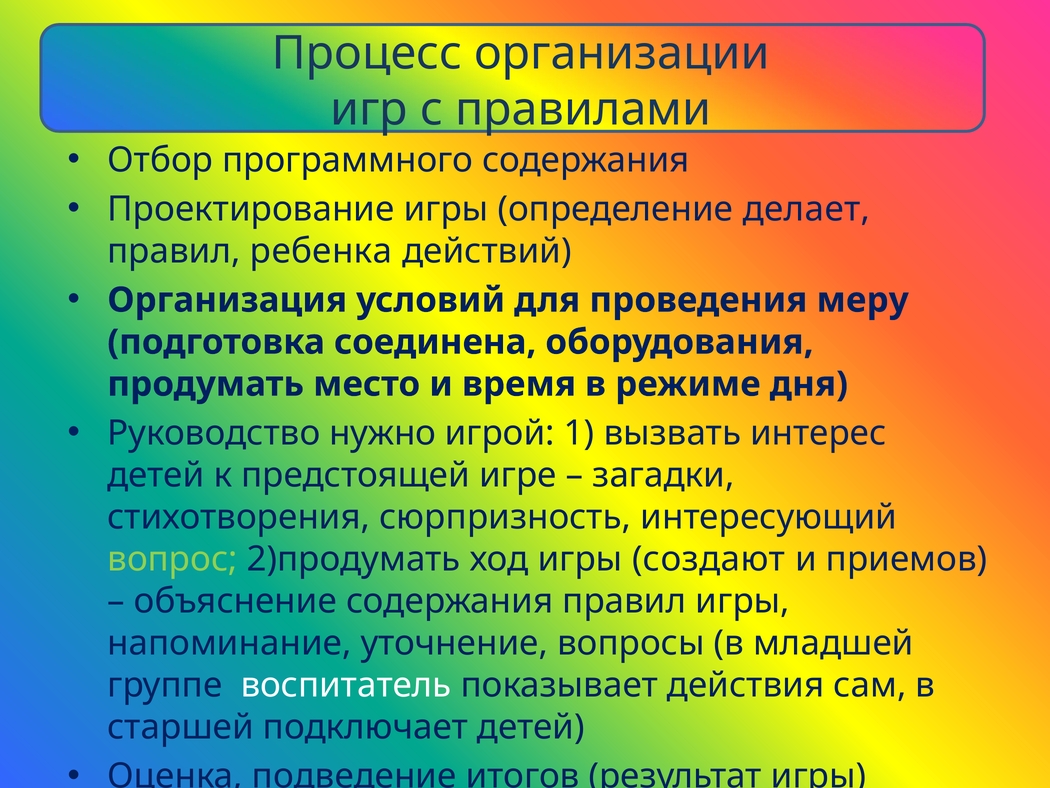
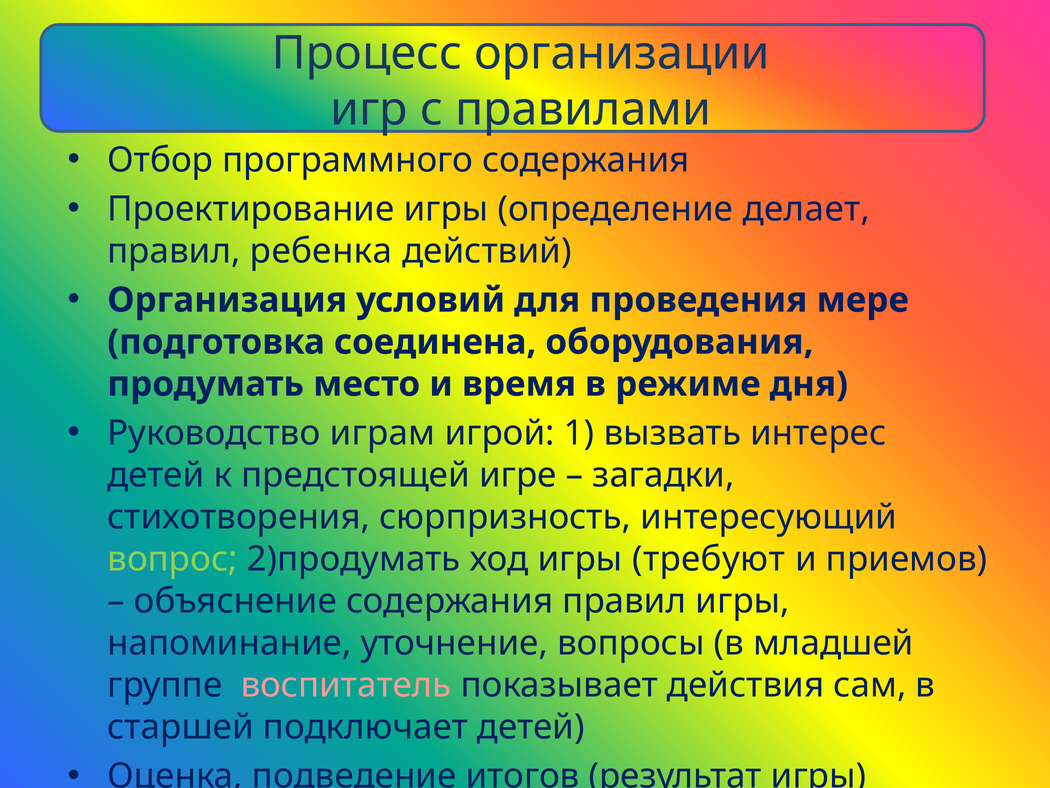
меру: меру -> мере (863, 300)
нужно: нужно -> играм (382, 433)
создают: создают -> требуют (709, 559)
воспитатель colour: white -> pink (346, 685)
